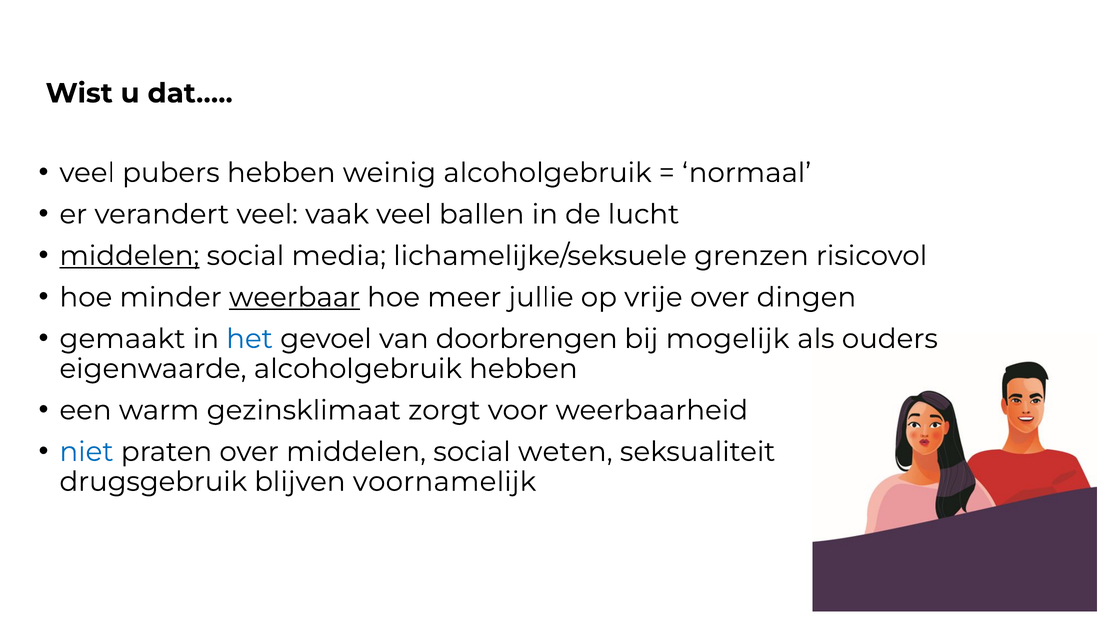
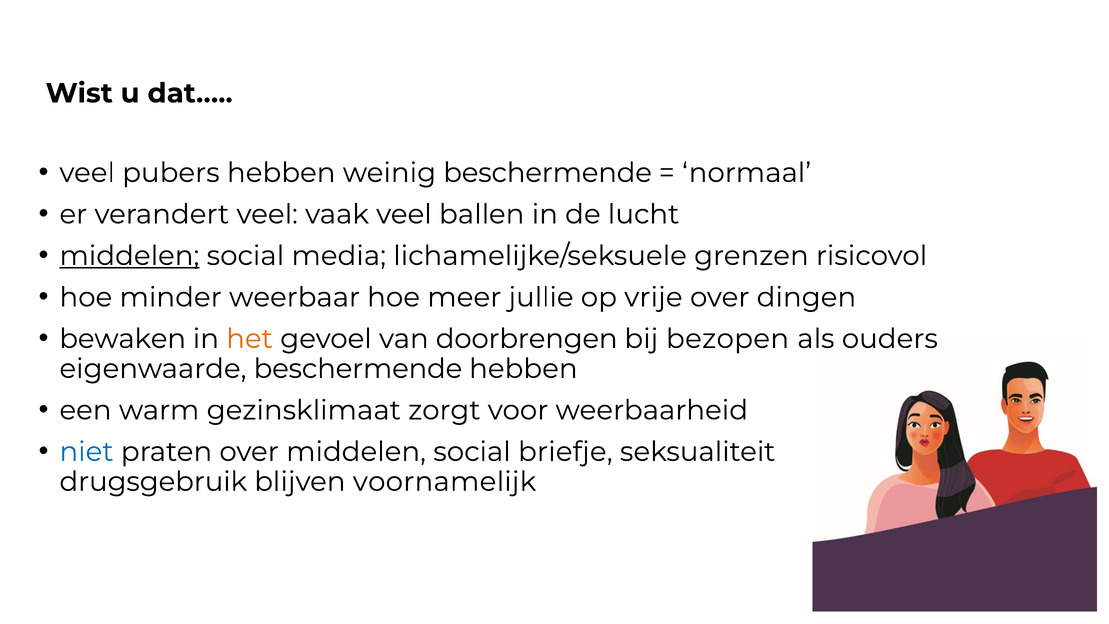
weinig alcoholgebruik: alcoholgebruik -> beschermende (548, 173)
weerbaar underline: present -> none (295, 297)
gemaakt: gemaakt -> bewaken (123, 339)
het colour: blue -> orange (250, 339)
mogelijk: mogelijk -> bezopen (728, 339)
eigenwaarde alcoholgebruik: alcoholgebruik -> beschermende (358, 369)
weten: weten -> briefje (565, 452)
